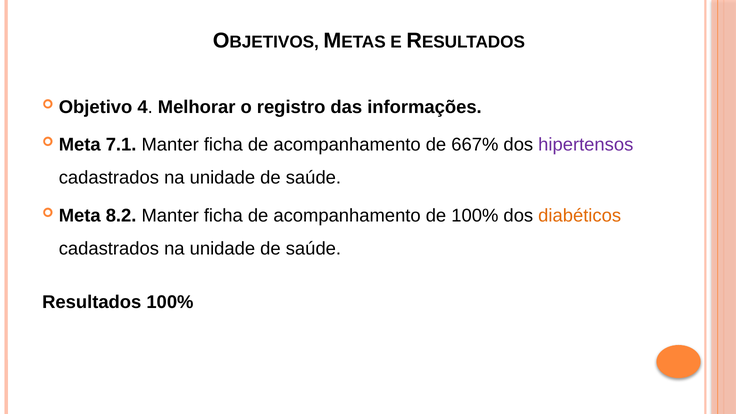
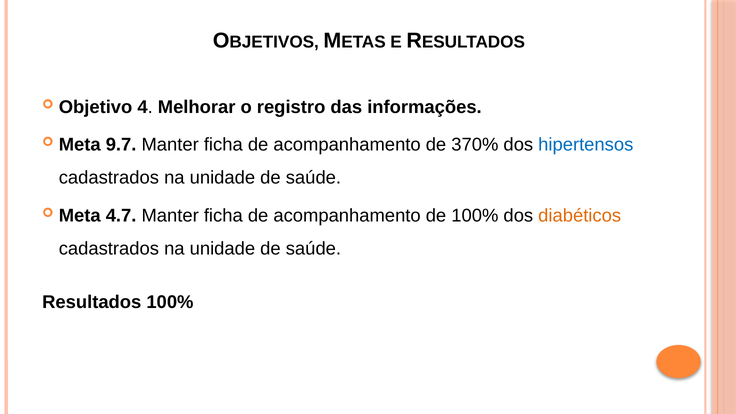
7.1: 7.1 -> 9.7 (121, 145)
667%: 667% -> 370% (475, 145)
hipertensos colour: purple -> blue (586, 145)
8.2: 8.2 -> 4.7 (121, 216)
